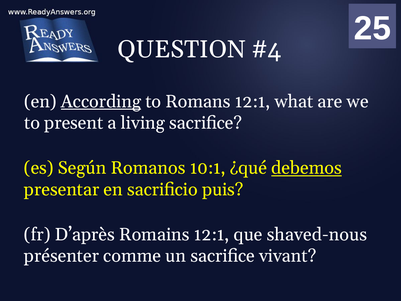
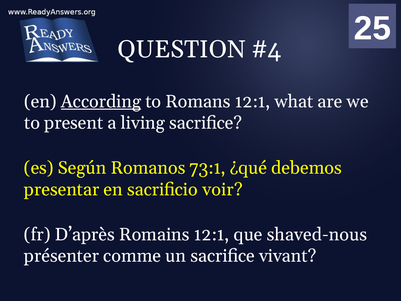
10:1: 10:1 -> 73:1 (208, 168)
debemos underline: present -> none (307, 168)
puis: puis -> voir (222, 189)
